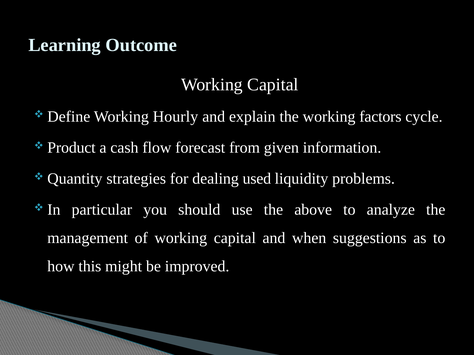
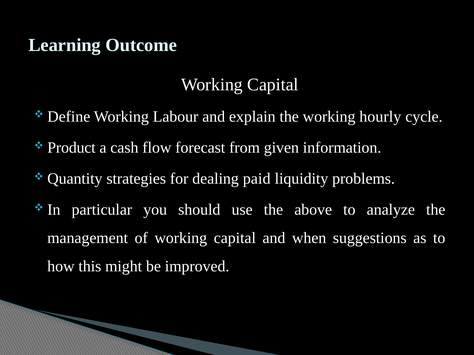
Hourly: Hourly -> Labour (176, 117)
factors: factors -> hourly (380, 117)
used: used -> paid (257, 179)
